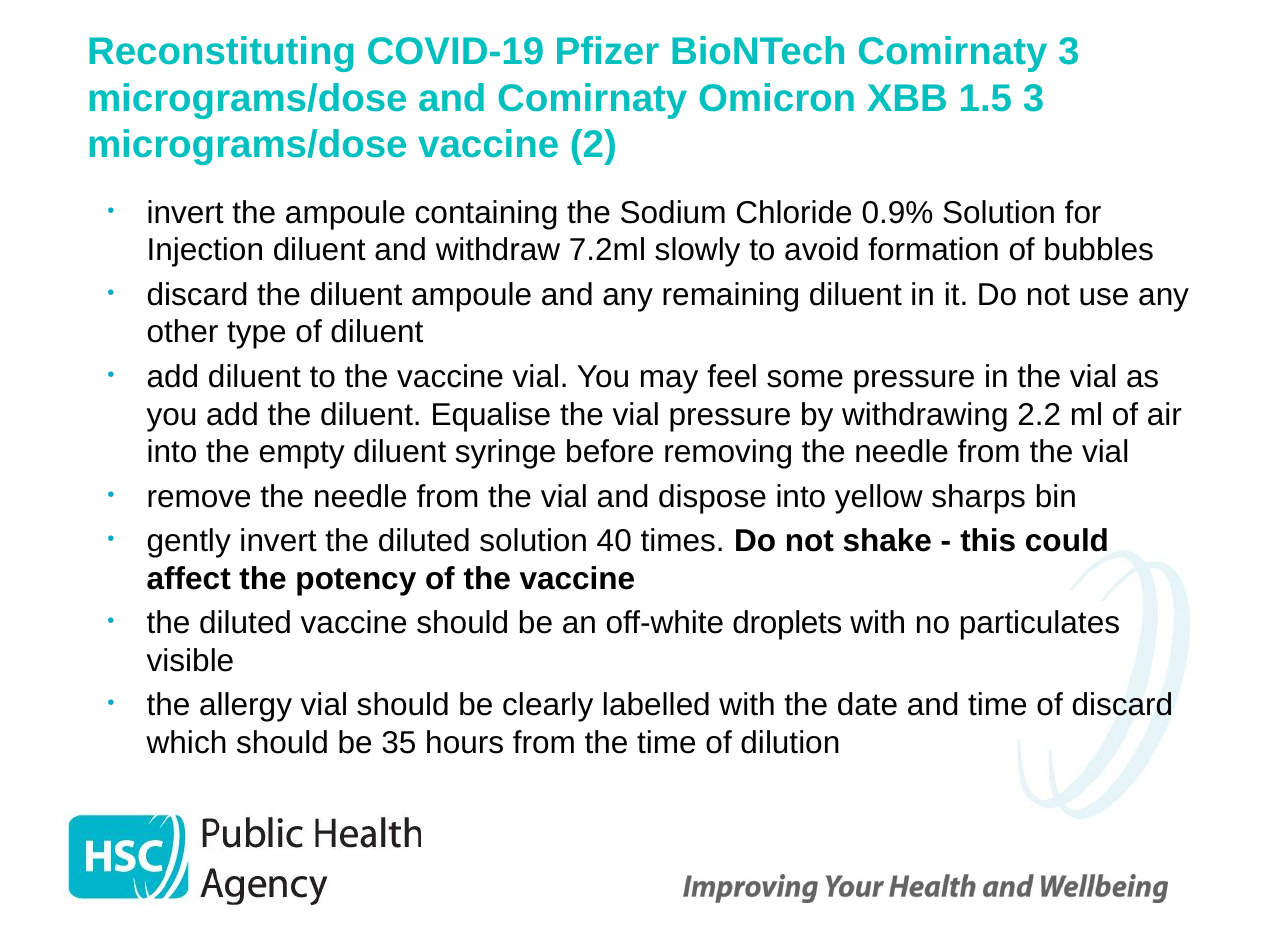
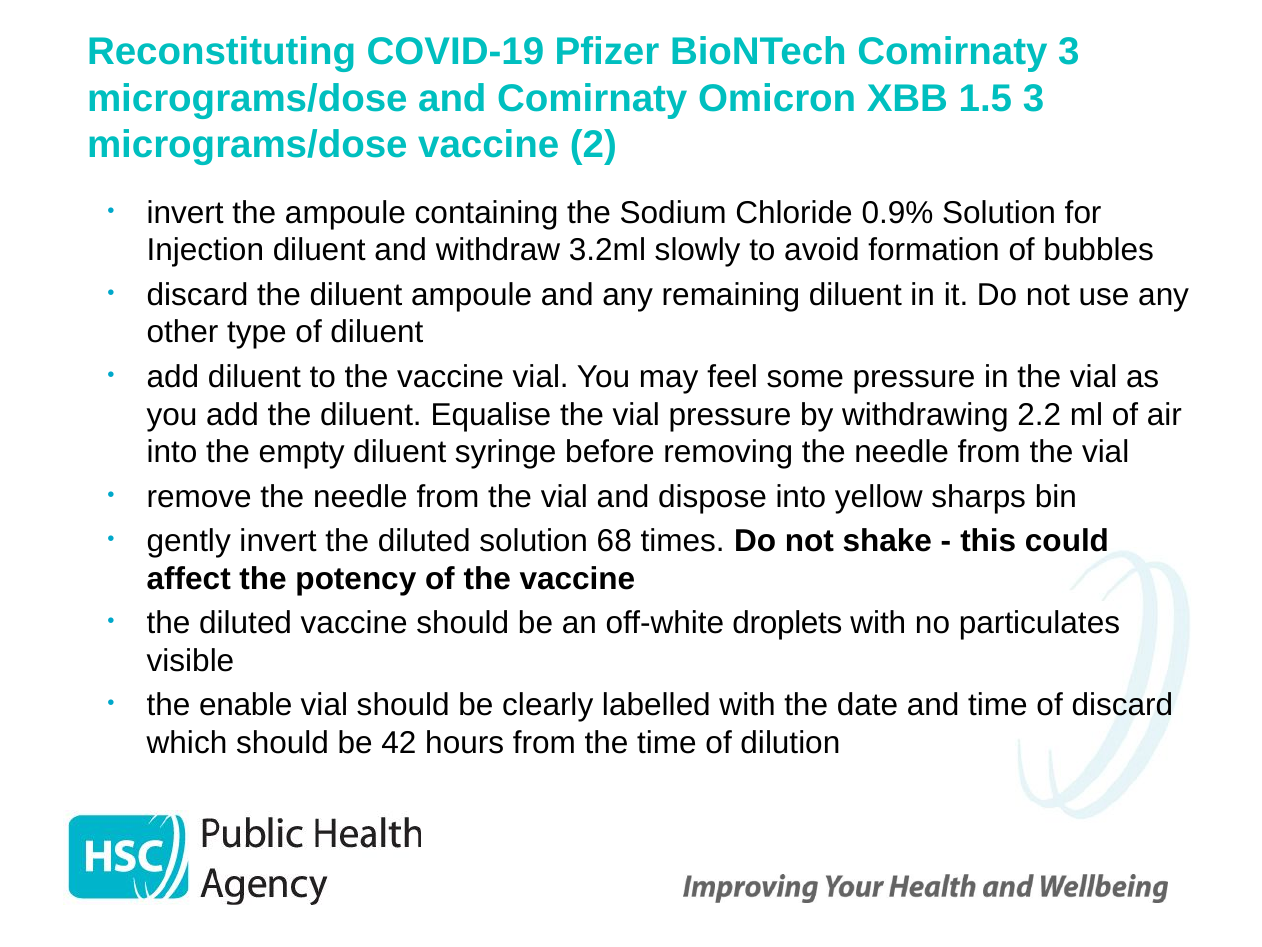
7.2ml: 7.2ml -> 3.2ml (607, 250)
40: 40 -> 68 (614, 541)
allergy: allergy -> enable (246, 705)
35: 35 -> 42 (399, 743)
